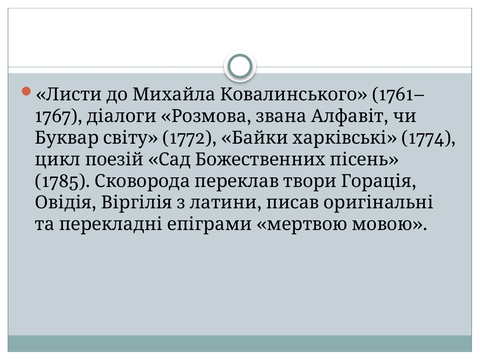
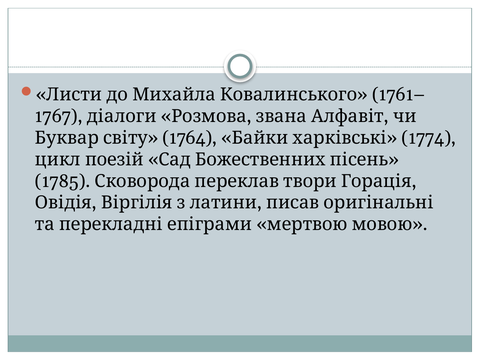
1772: 1772 -> 1764 (190, 138)
